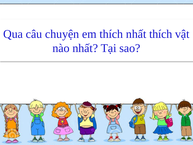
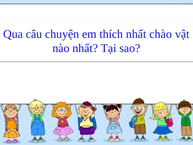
nhất thích: thích -> chào (161, 34)
